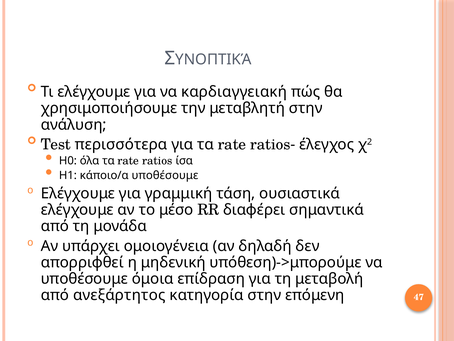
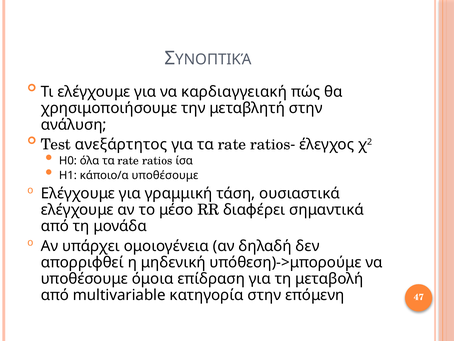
περισσότερα: περισσότερα -> ανεξάρτητος (121, 144)
ανεξάρτητος: ανεξάρτητος -> multivariable (119, 295)
